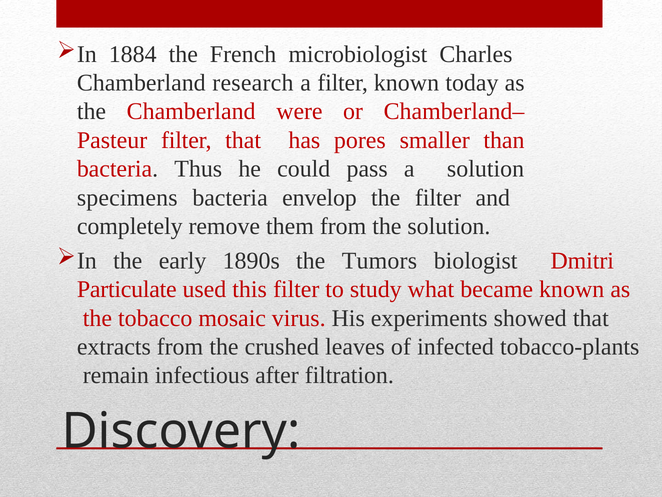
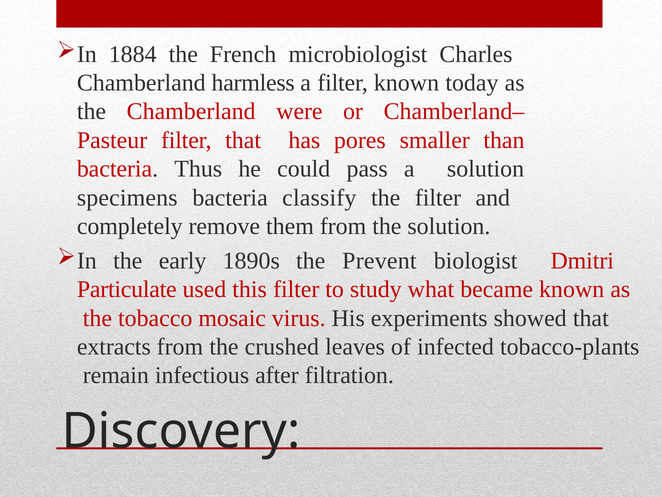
research: research -> harmless (253, 83)
envelop: envelop -> classify (319, 197)
Tumors: Tumors -> Prevent (379, 261)
